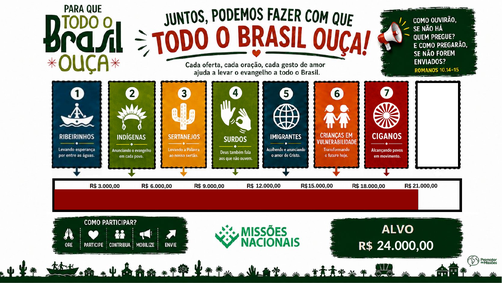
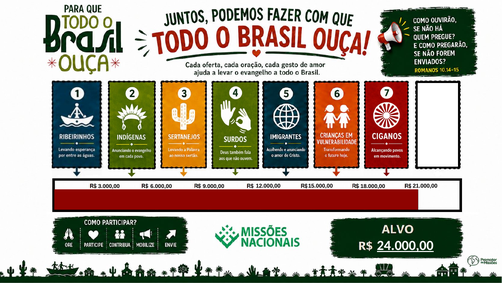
24.000,00 underline: none -> present (405, 245)
